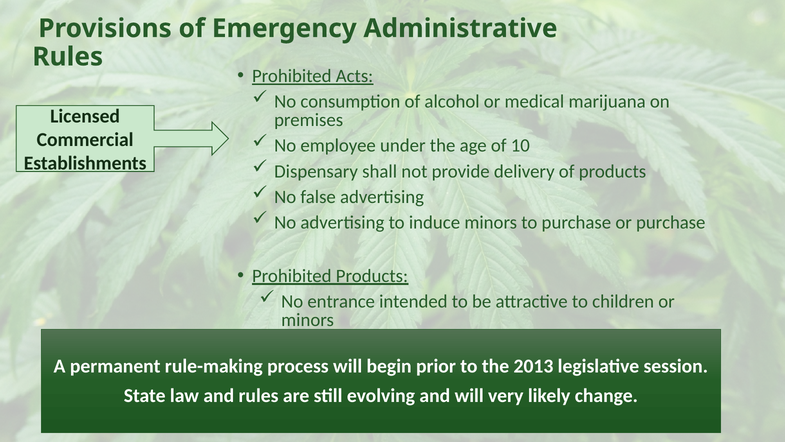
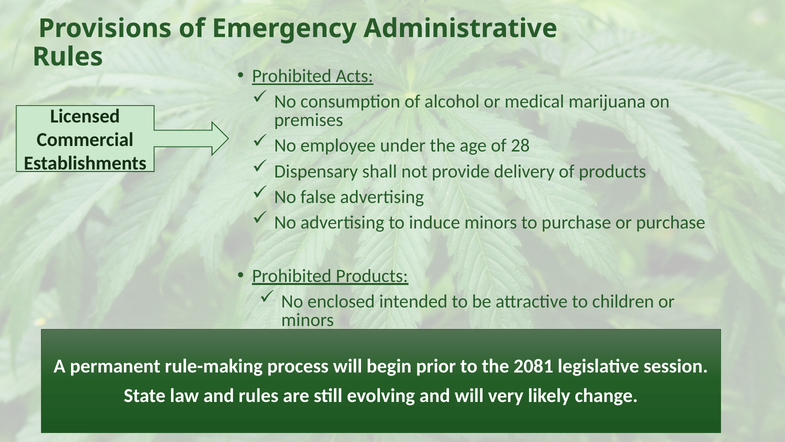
10: 10 -> 28 (520, 146)
entrance: entrance -> enclosed (341, 301)
2013: 2013 -> 2081 (533, 366)
